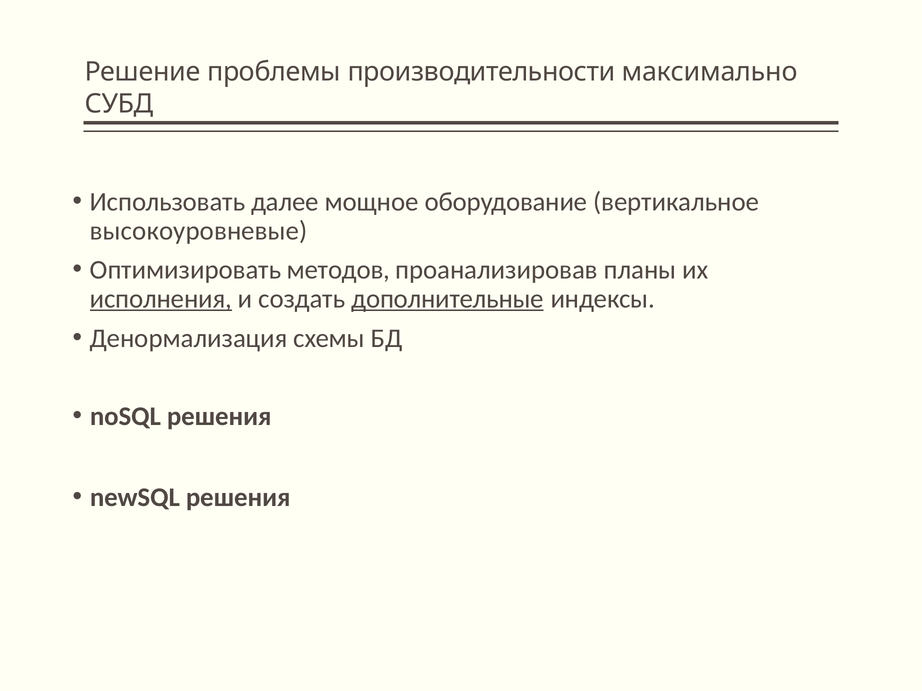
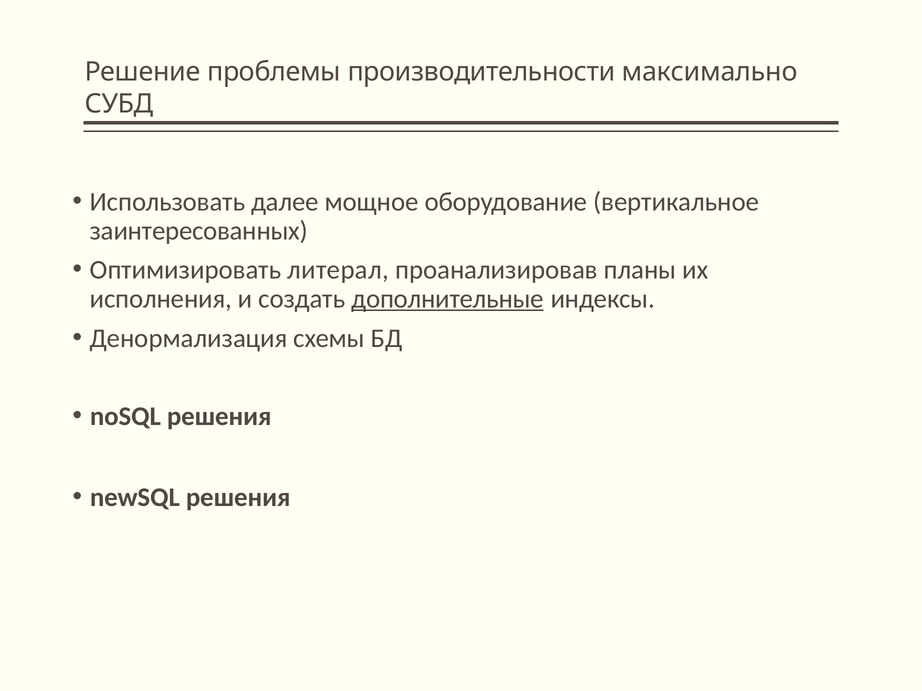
высокоуровневые: высокоуровневые -> заинтересованных (199, 231)
методов: методов -> литерал (338, 270)
исполнения underline: present -> none (161, 299)
